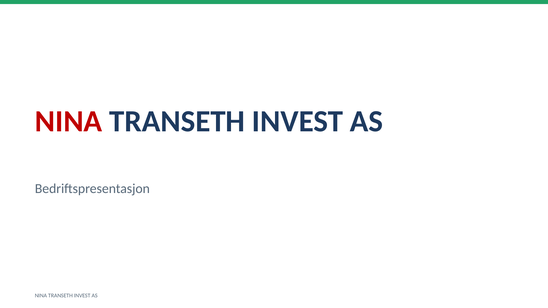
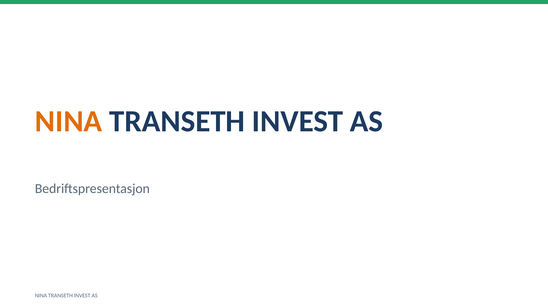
NINA colour: red -> orange (69, 122)
